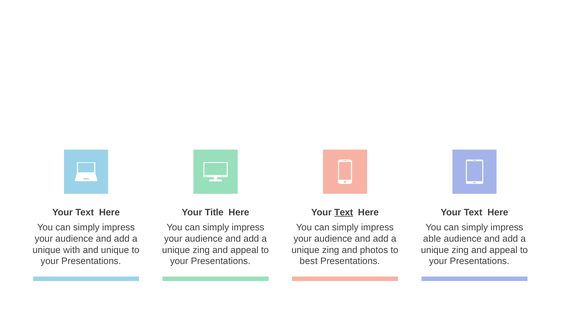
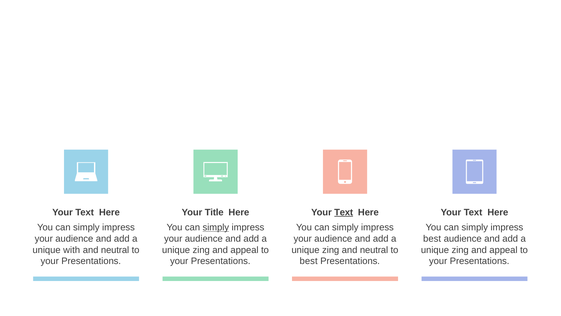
simply underline: none -> present (216, 227)
able: able -> best (432, 238)
unique: unique -> neutral (115, 250)
zing and photos: photos -> neutral (374, 250)
